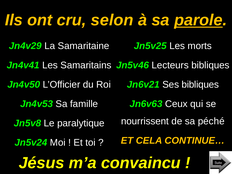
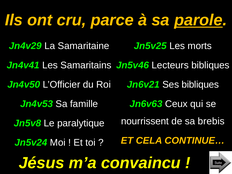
selon: selon -> parce (112, 20)
péché: péché -> brebis (211, 121)
